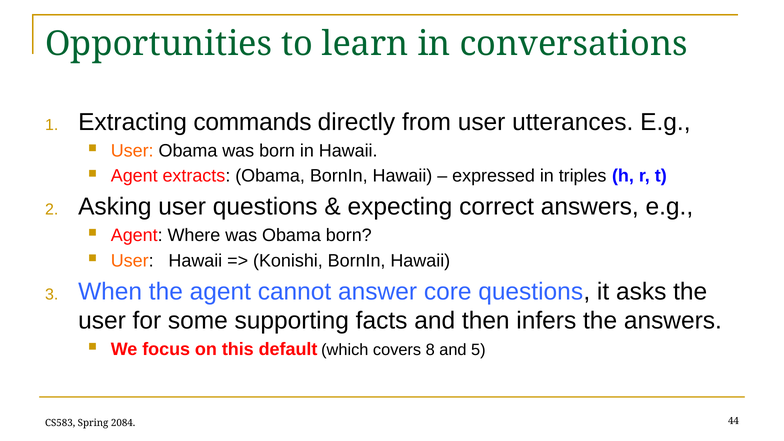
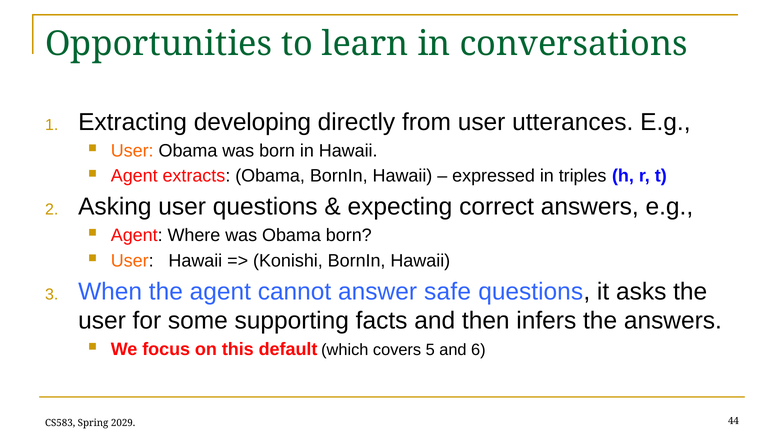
commands: commands -> developing (252, 122)
core: core -> safe (448, 291)
8: 8 -> 5 (430, 350)
5: 5 -> 6 (478, 350)
2084: 2084 -> 2029 (123, 423)
